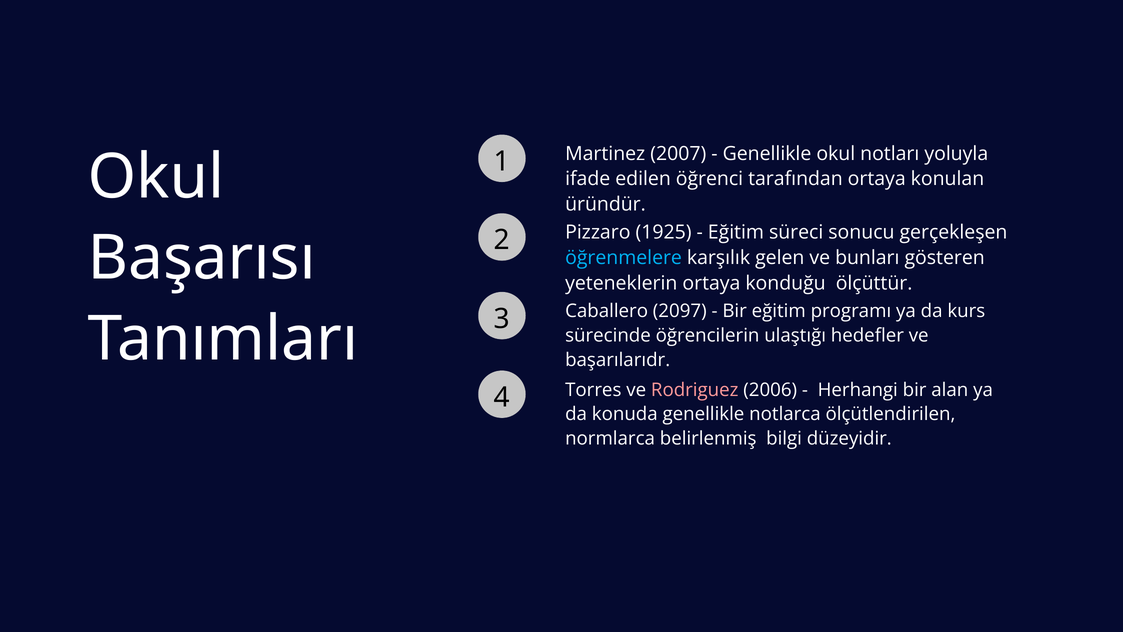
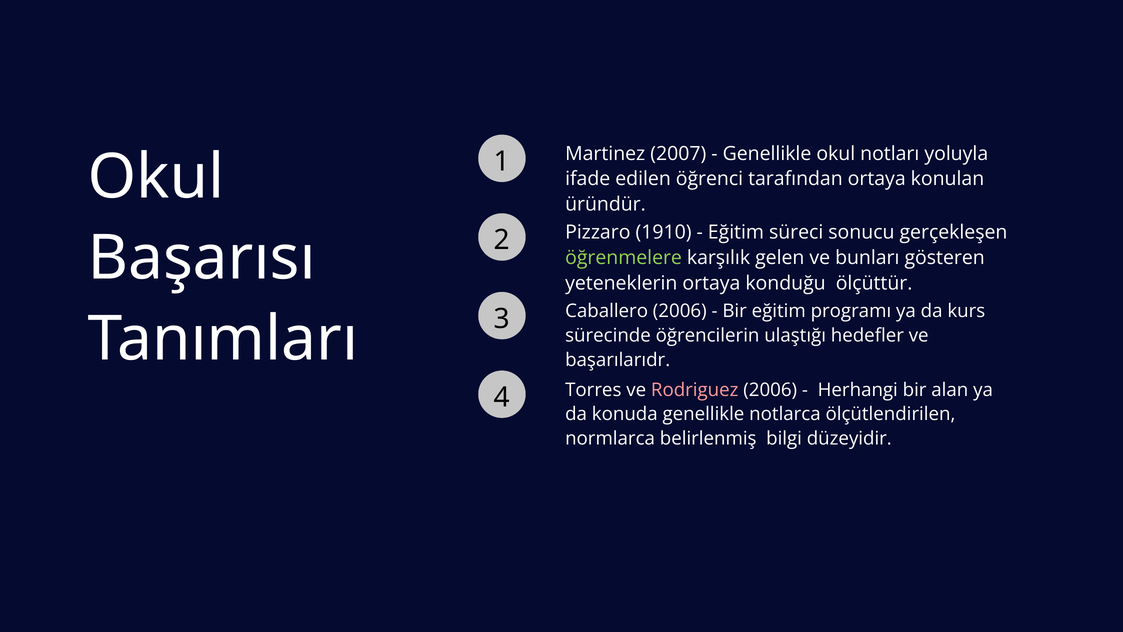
1925: 1925 -> 1910 (664, 232)
öğrenmelere colour: light blue -> light green (624, 258)
Caballero 2097: 2097 -> 2006 (680, 311)
